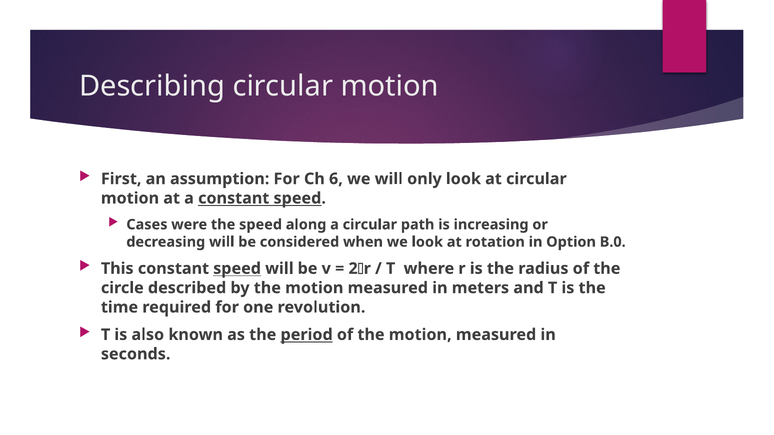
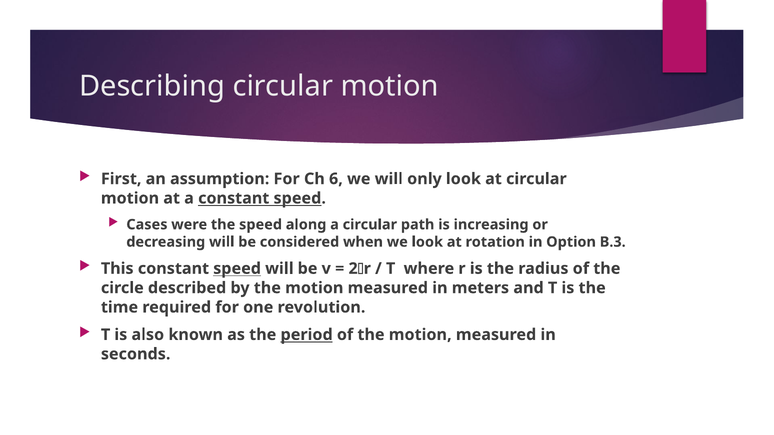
B.0: B.0 -> B.3 (613, 242)
